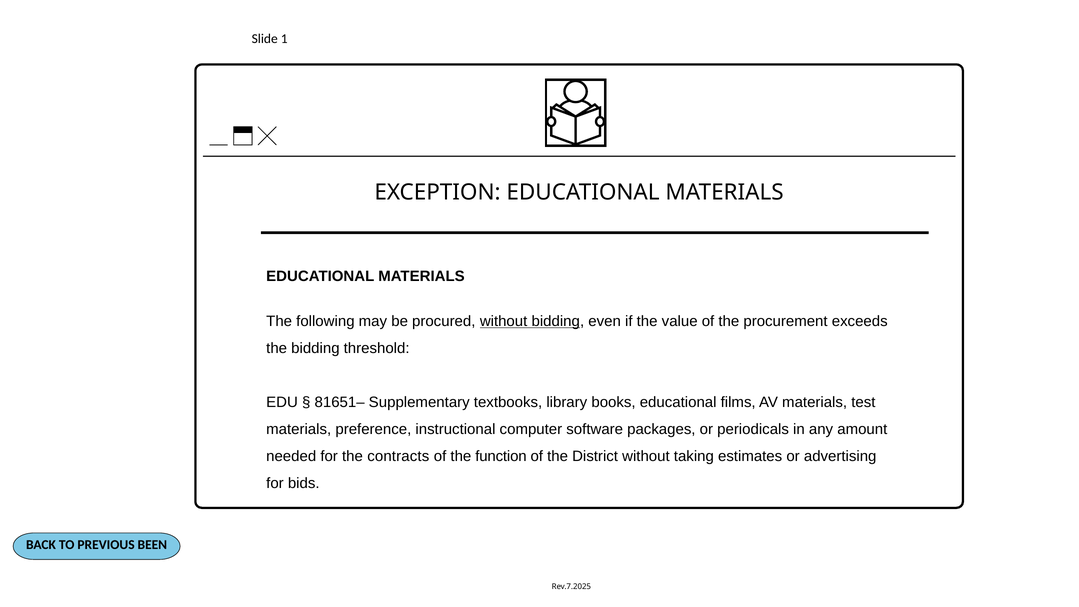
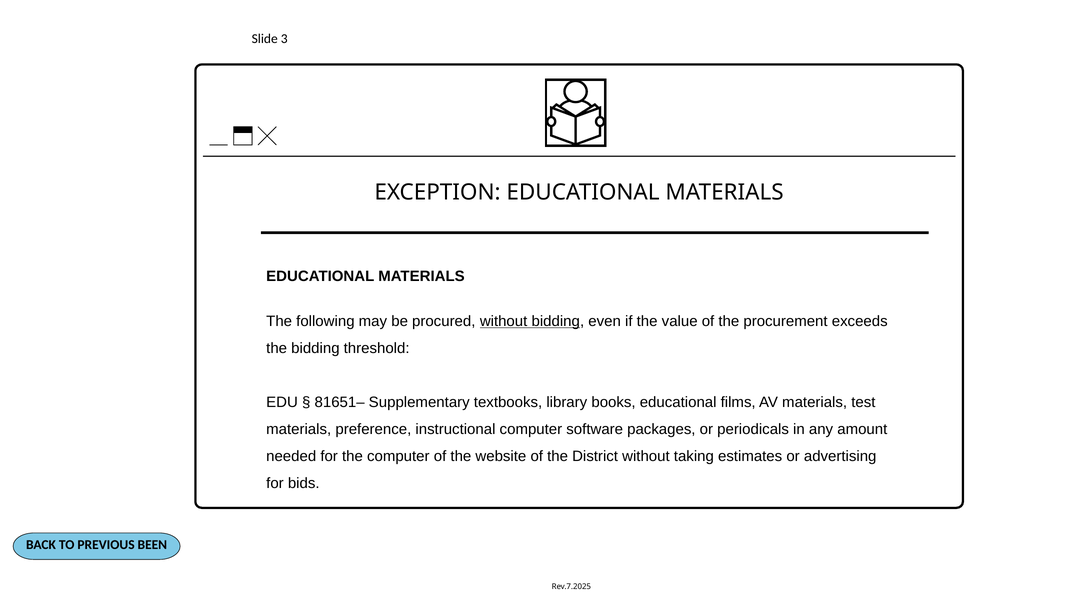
1: 1 -> 3 (284, 39)
the contracts: contracts -> computer (398, 456)
function: function -> website (501, 456)
